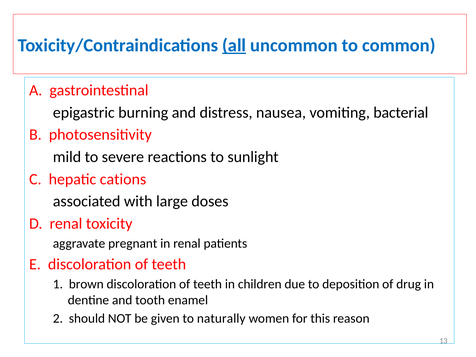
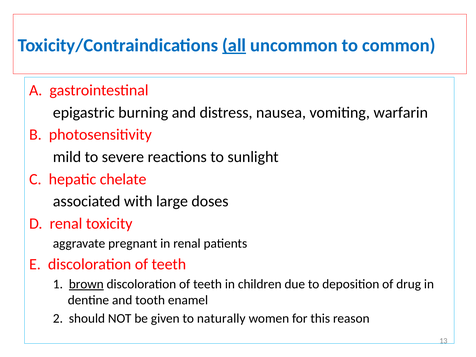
bacterial: bacterial -> warfarin (401, 113)
cations: cations -> chelate (123, 179)
brown underline: none -> present (86, 284)
